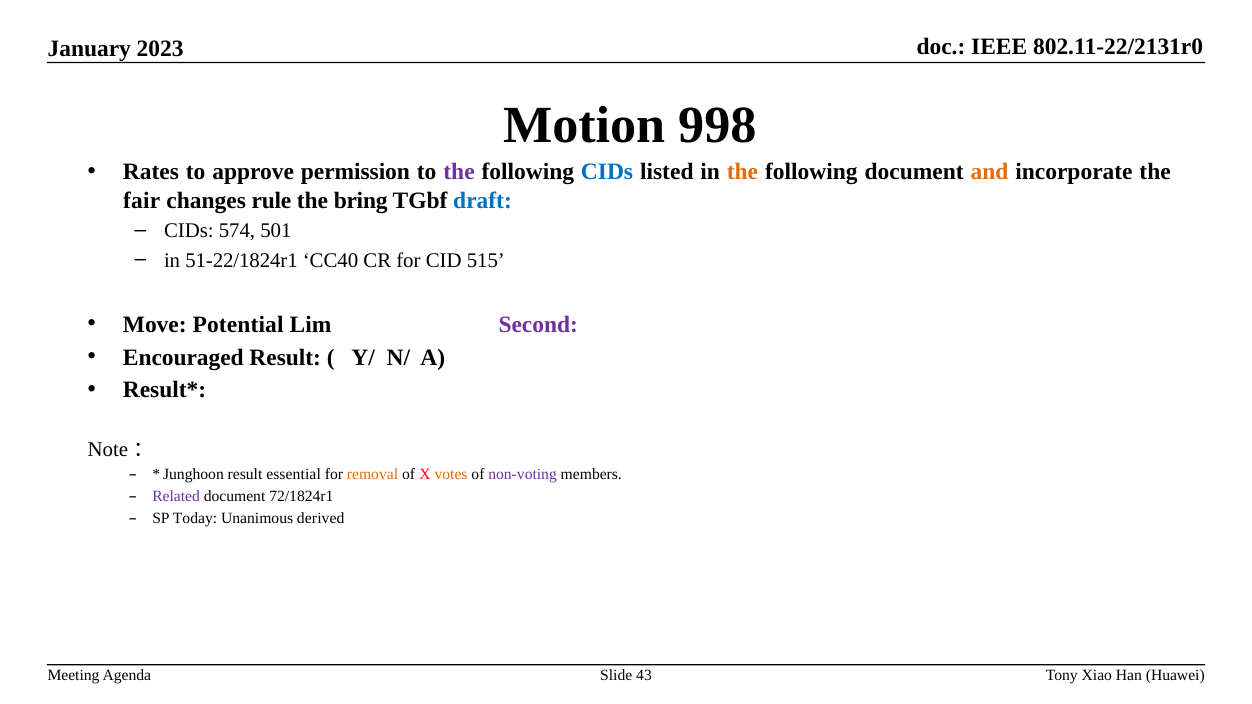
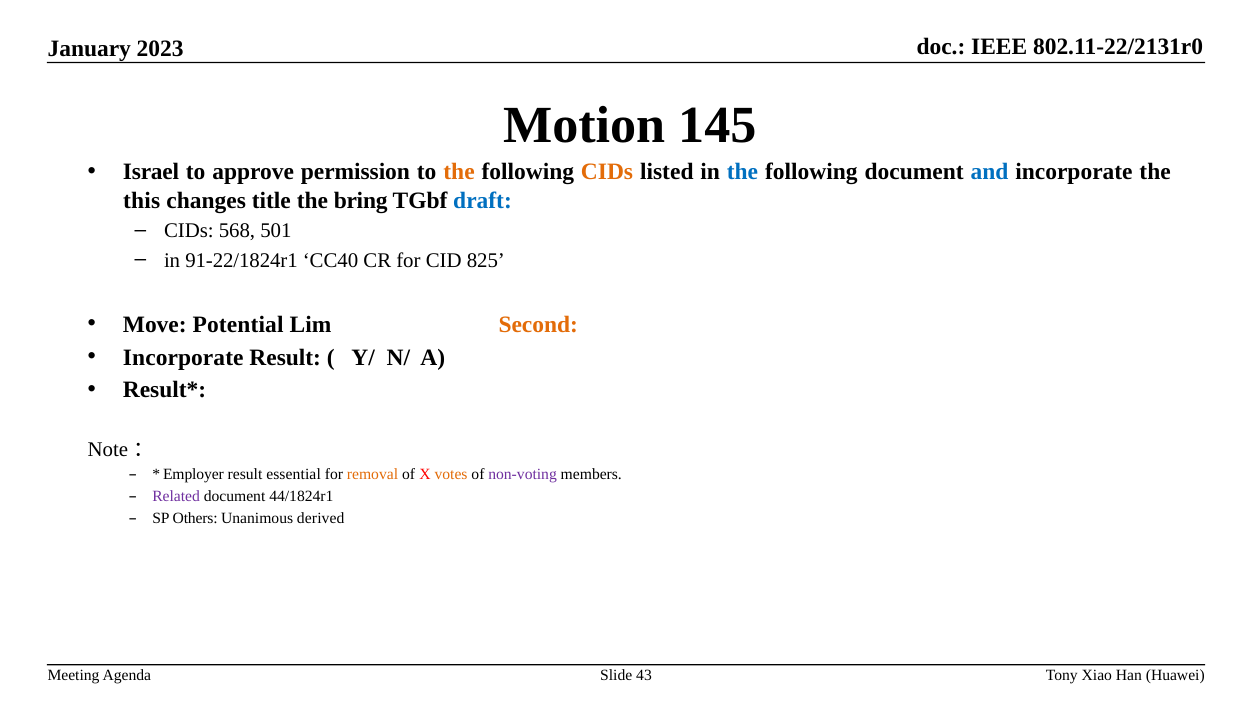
998: 998 -> 145 (717, 126)
Rates: Rates -> Israel (151, 172)
the colour: purple -> orange (459, 172)
CIDs colour: blue -> orange (607, 172)
the colour: orange -> blue (743, 172)
and colour: orange -> blue (990, 172)
fair: fair -> this (142, 200)
rule: rule -> title (271, 200)
574: 574 -> 568 (237, 231)
51-22/1824r1: 51-22/1824r1 -> 91-22/1824r1 (242, 260)
515: 515 -> 825 (486, 260)
Second colour: purple -> orange (538, 325)
Encouraged: Encouraged -> Incorporate (183, 357)
Junghoon: Junghoon -> Employer (193, 475)
72/1824r1: 72/1824r1 -> 44/1824r1 (301, 497)
Today: Today -> Others (195, 519)
